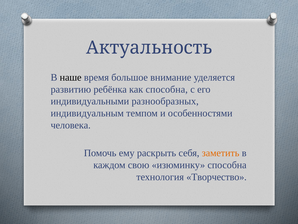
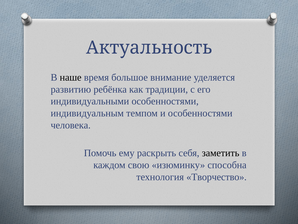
как способна: способна -> традиции (167, 89)
индивидуальными разнообразных: разнообразных -> особенностями (165, 101)
заметить colour: orange -> black (221, 153)
